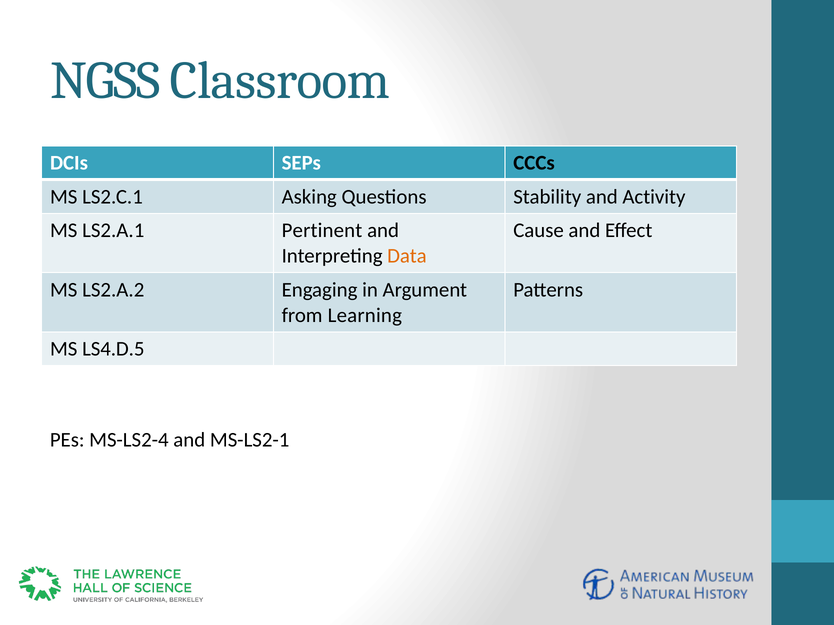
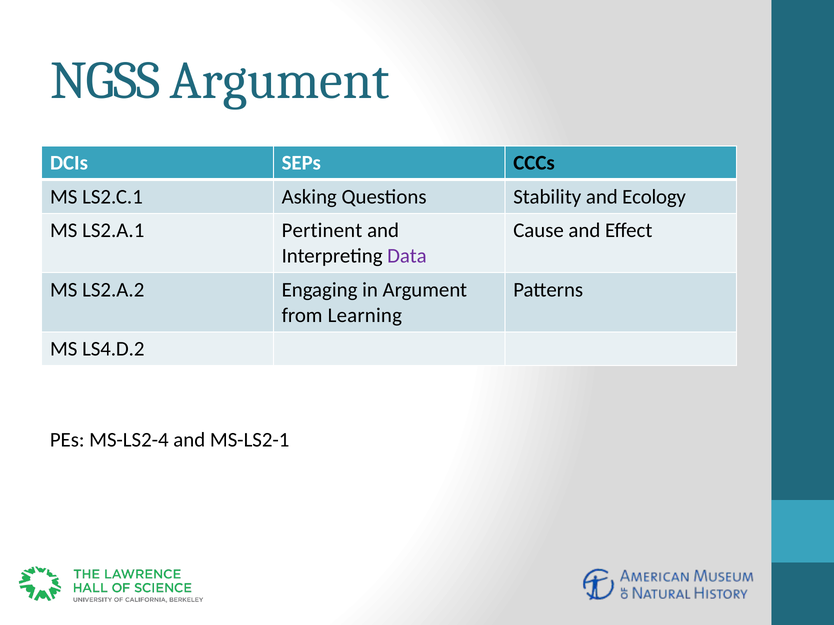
NGSS Classroom: Classroom -> Argument (280, 81)
Activity: Activity -> Ecology (654, 197)
Data colour: orange -> purple (407, 256)
LS4.D.5: LS4.D.5 -> LS4.D.2 (113, 349)
